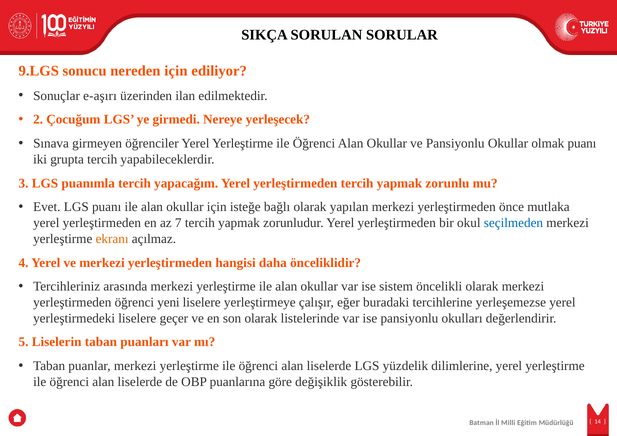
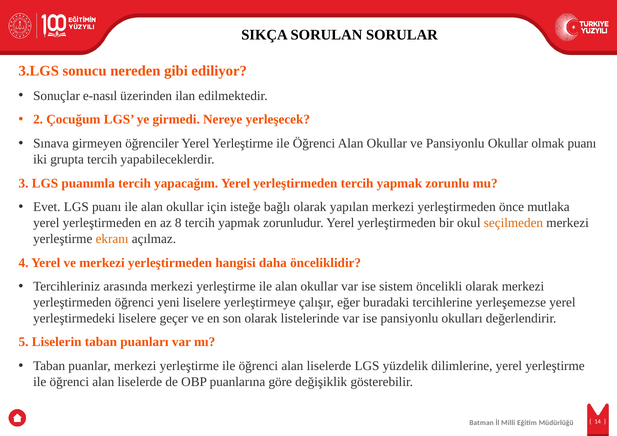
9.LGS: 9.LGS -> 3.LGS (39, 71)
nereden için: için -> gibi (176, 71)
e-aşırı: e-aşırı -> e-nasıl (100, 96)
7: 7 -> 8 (178, 223)
seçilmeden colour: blue -> orange (513, 223)
